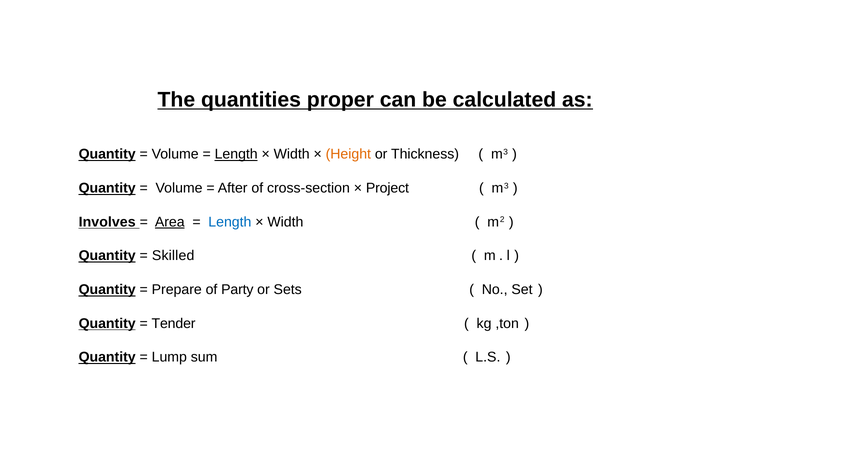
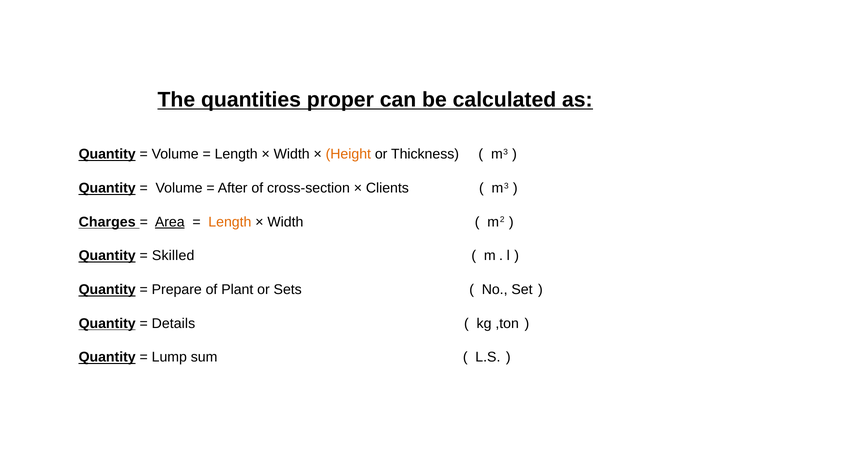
Length underline: present -> none (236, 154)
Project: Project -> Clients (387, 188)
Involves: Involves -> Charges (107, 222)
Length colour: blue -> orange (230, 222)
Party: Party -> Plant (237, 290)
Tender: Tender -> Details (173, 324)
